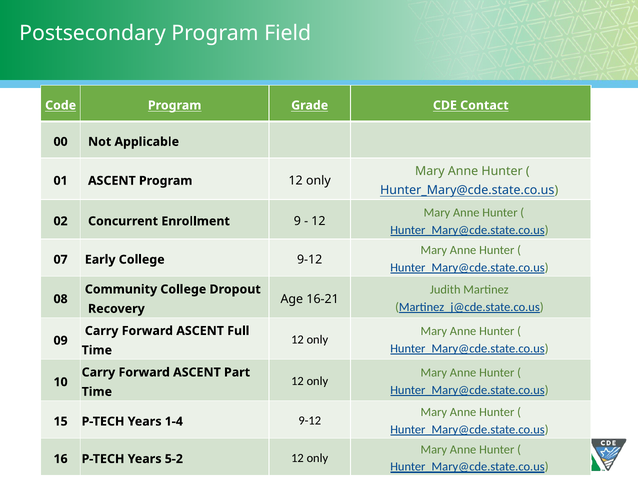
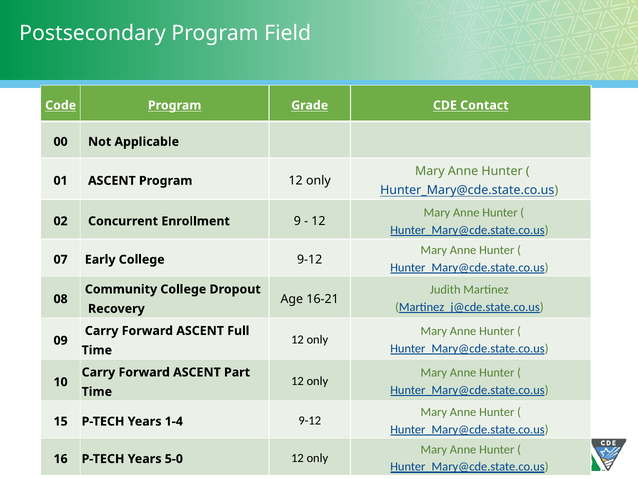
5-2: 5-2 -> 5-0 (174, 458)
